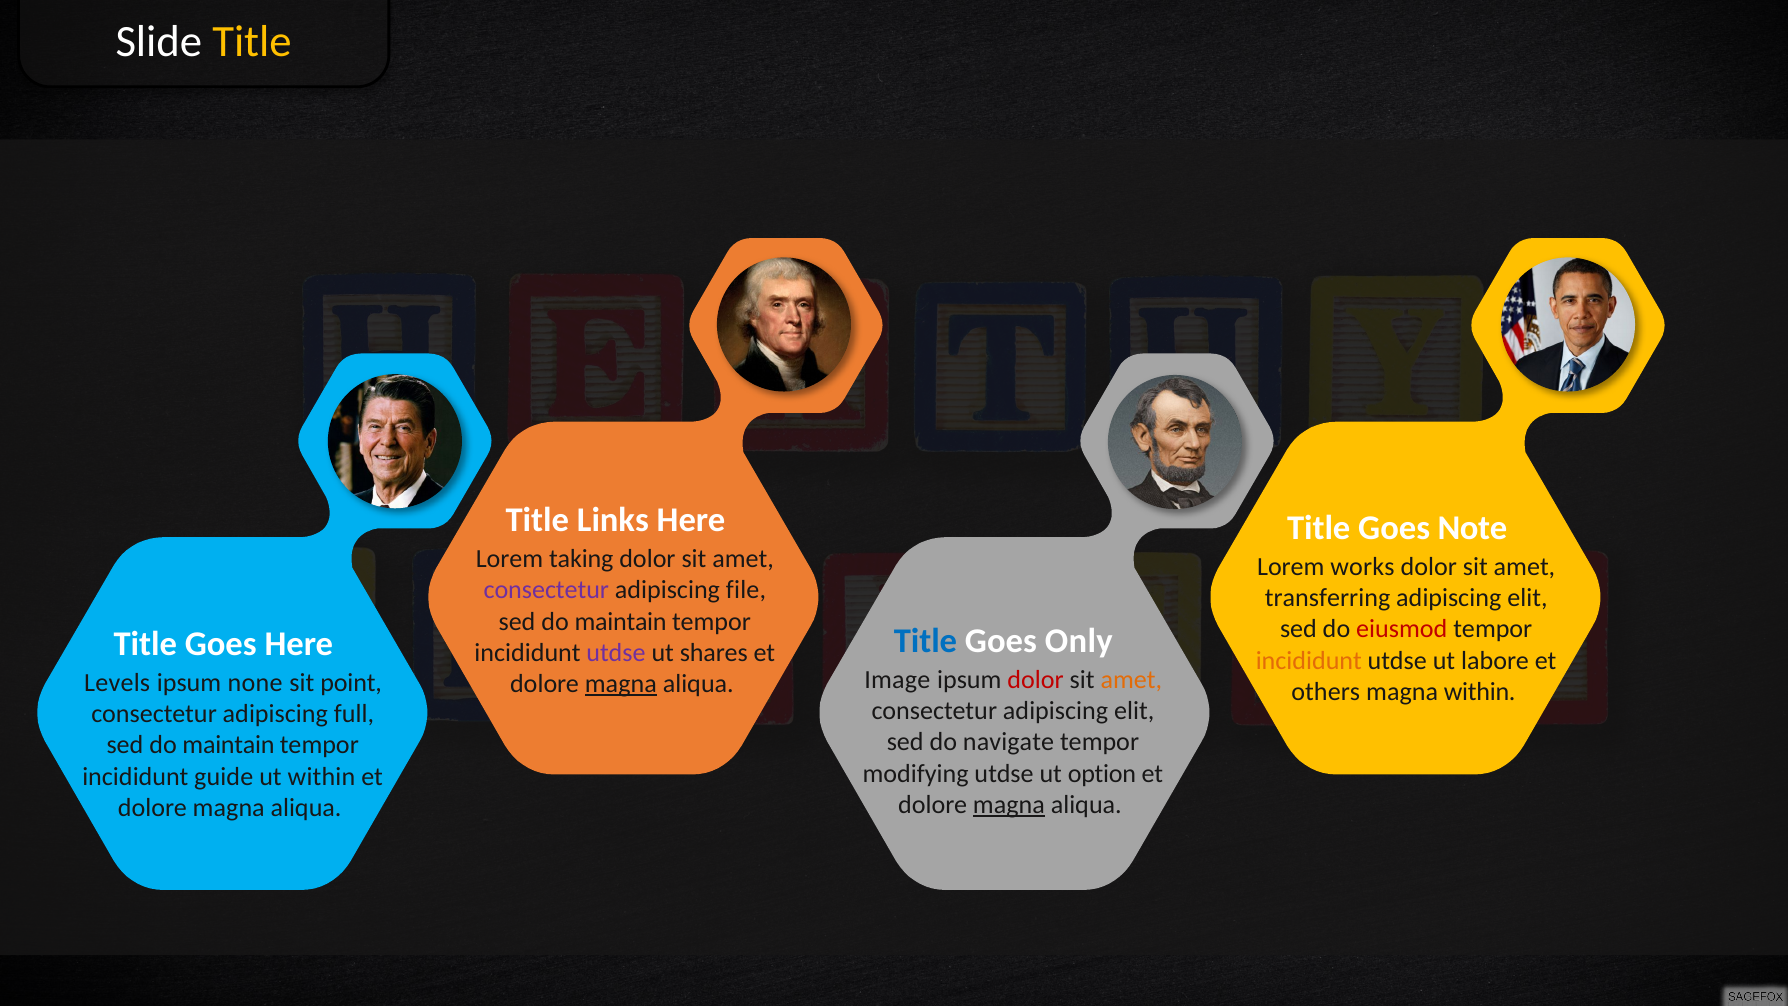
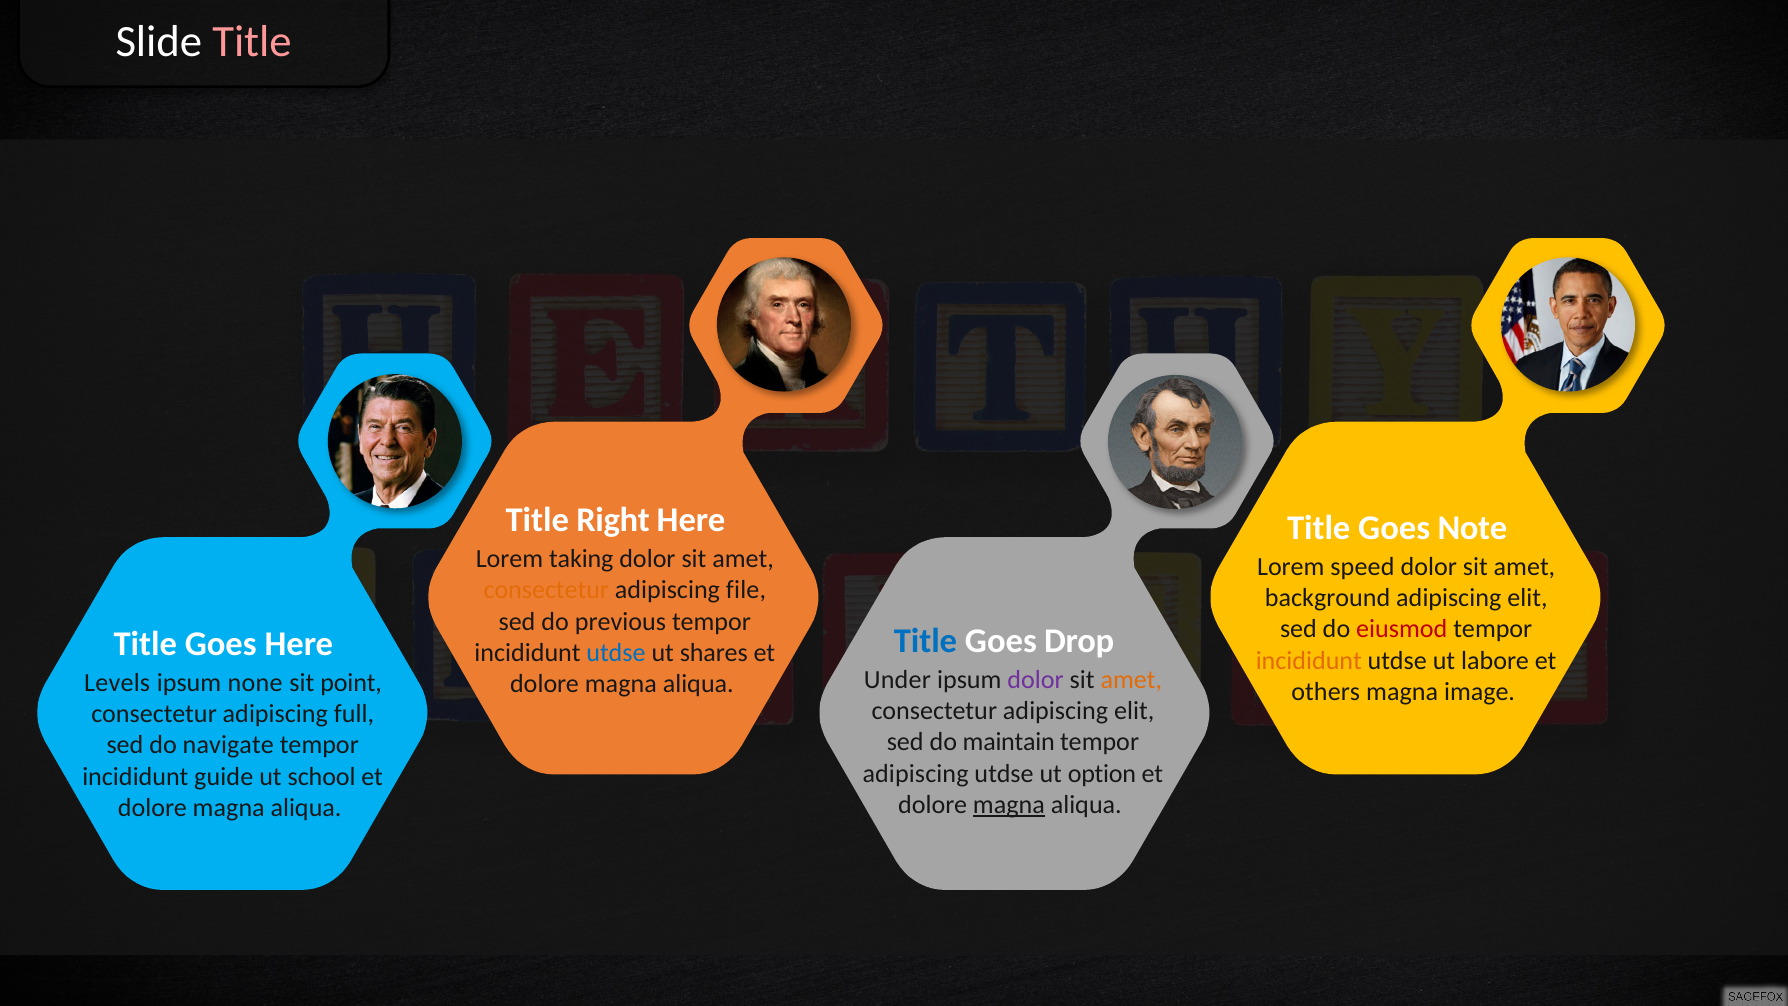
Title colour: yellow -> pink (252, 42)
Links: Links -> Right (613, 520)
works: works -> speed (1362, 566)
consectetur colour: purple -> orange (546, 590)
transferring: transferring -> background (1328, 598)
maintain: maintain -> previous (621, 621)
Only: Only -> Drop (1079, 641)
utdse colour: purple -> blue (616, 653)
Image: Image -> Under (897, 680)
dolor colour: red -> purple (1036, 680)
magna underline: present -> none (621, 684)
magna within: within -> image (1480, 692)
navigate: navigate -> maintain (1009, 742)
maintain: maintain -> navigate (228, 745)
modifying: modifying -> adipiscing (916, 773)
ut within: within -> school (322, 776)
